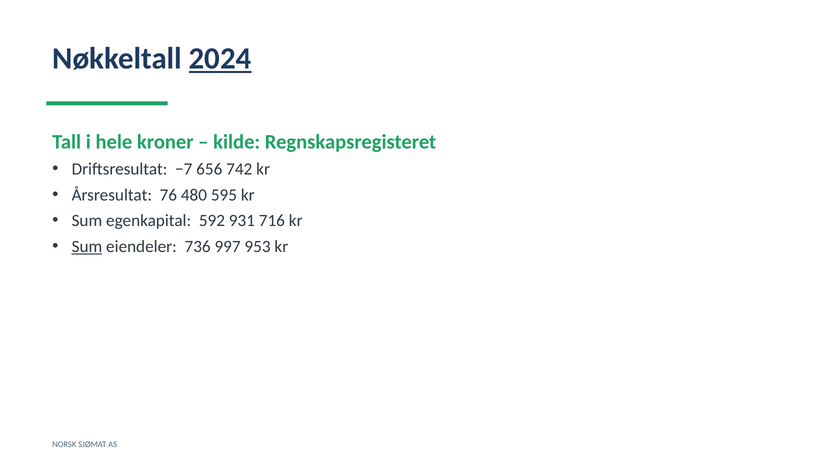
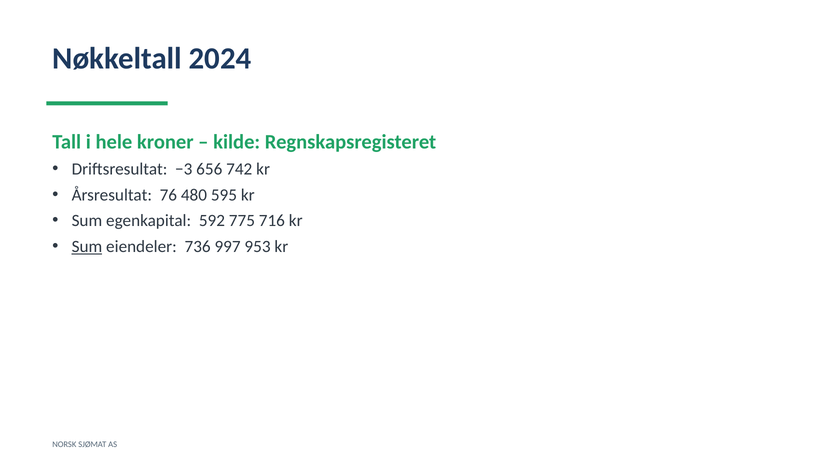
2024 underline: present -> none (220, 59)
−7: −7 -> −3 (184, 169)
931: 931 -> 775 (242, 221)
